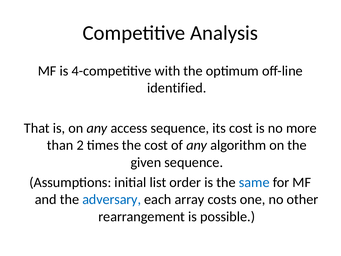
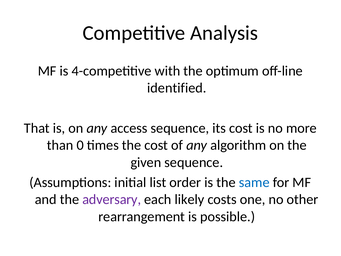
2: 2 -> 0 (80, 145)
adversary colour: blue -> purple (112, 199)
array: array -> likely (190, 199)
